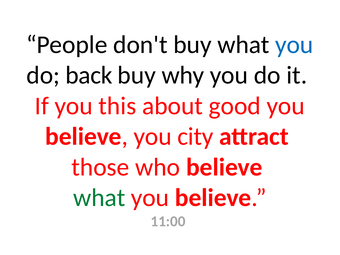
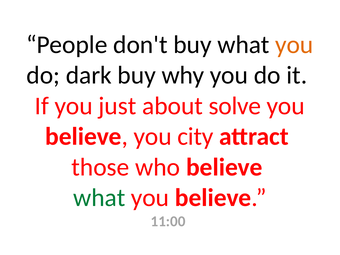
you colour: blue -> orange (294, 45)
back: back -> dark (89, 75)
this: this -> just (117, 106)
good: good -> solve (235, 106)
